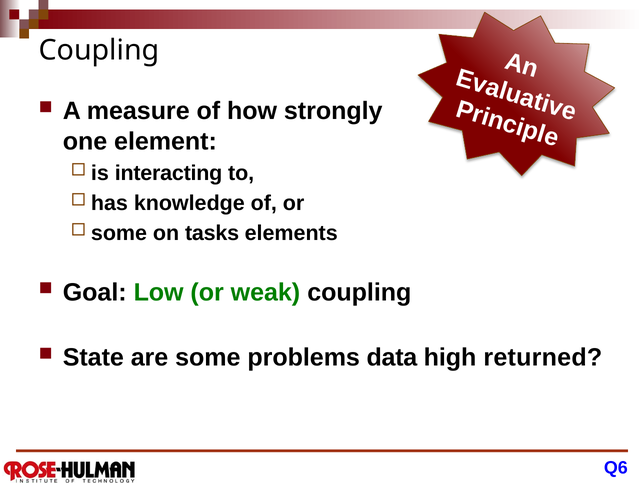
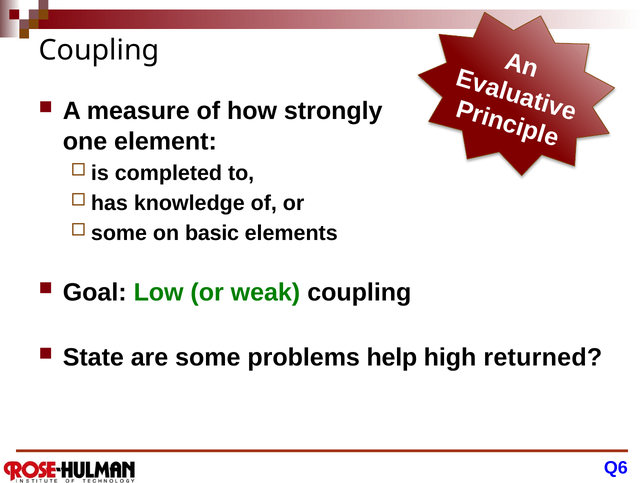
interacting: interacting -> completed (168, 173)
tasks: tasks -> basic (212, 233)
data: data -> help (392, 357)
